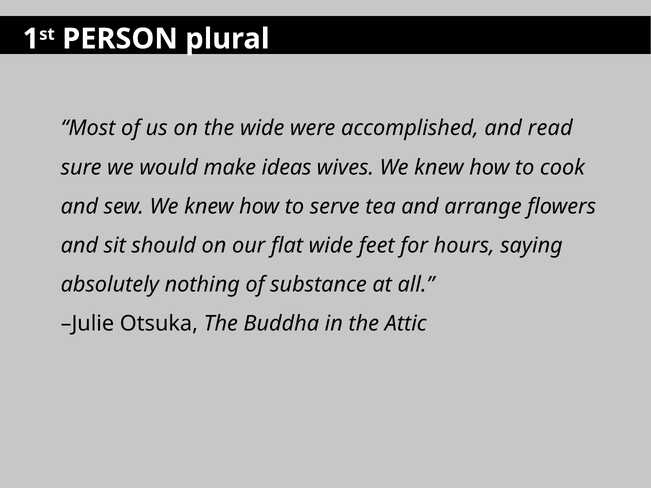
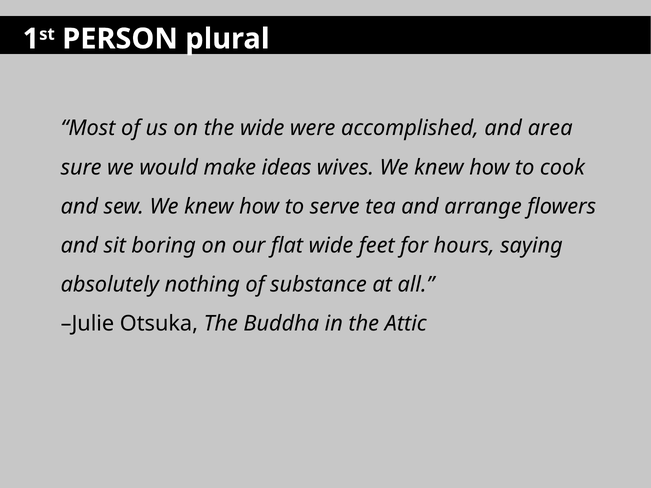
read: read -> area (550, 128)
should: should -> boring (164, 246)
